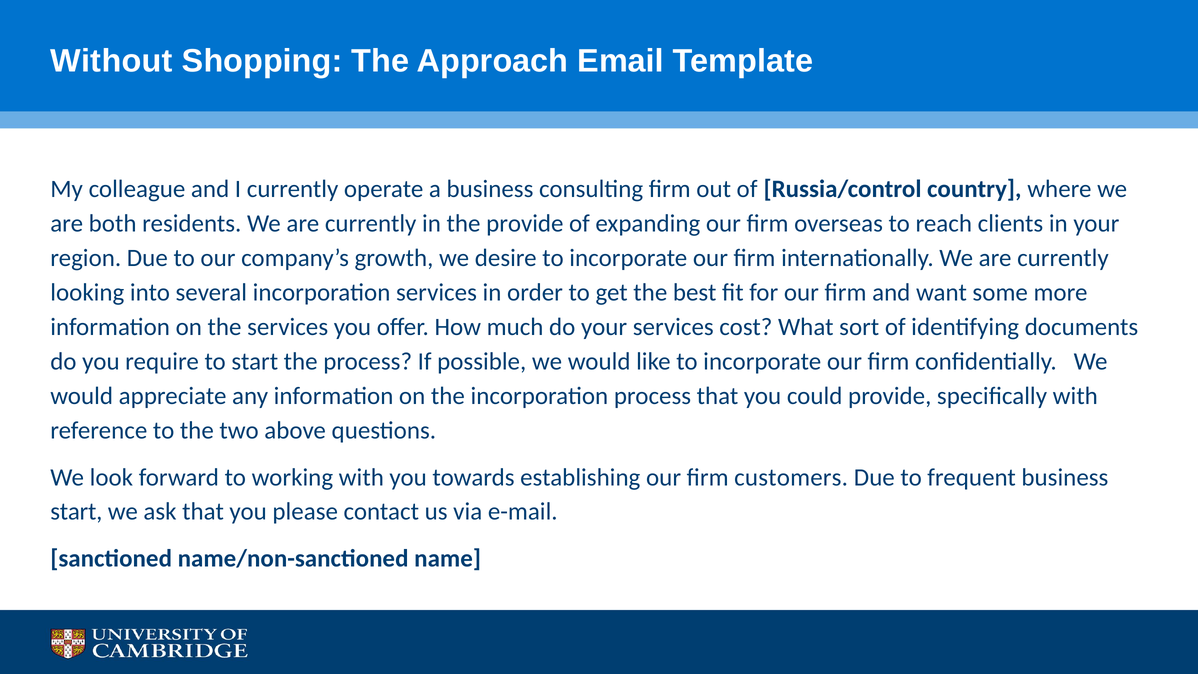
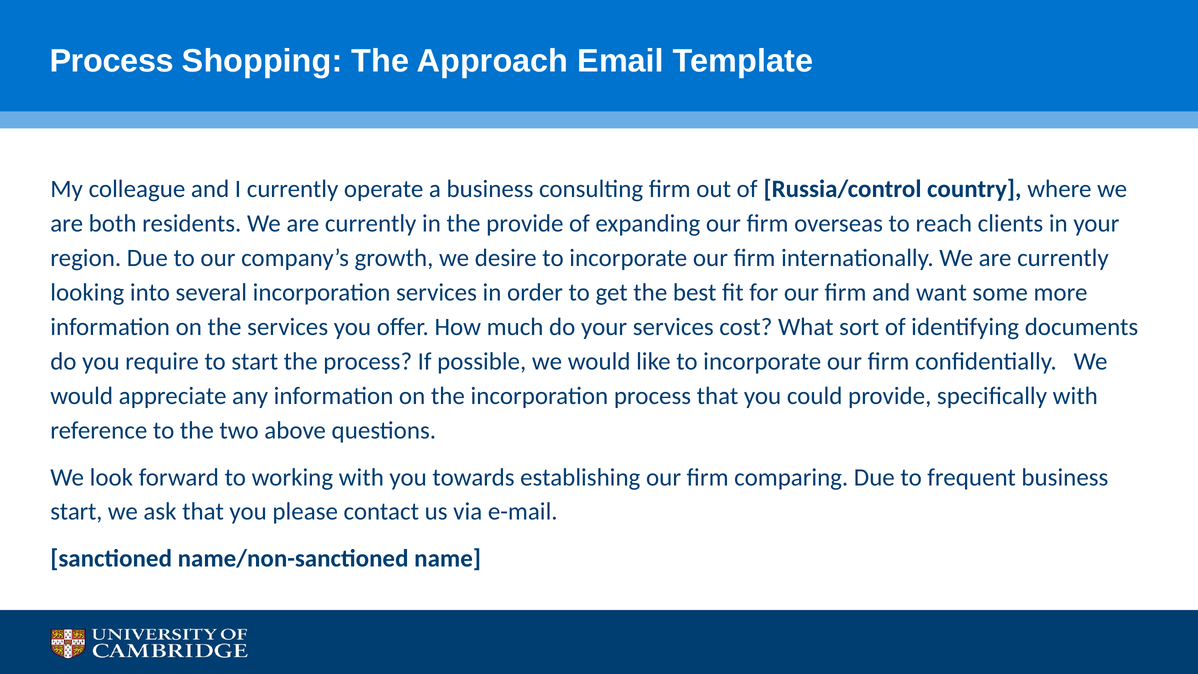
Without: Without -> Process (112, 61)
customers: customers -> comparing (791, 477)
